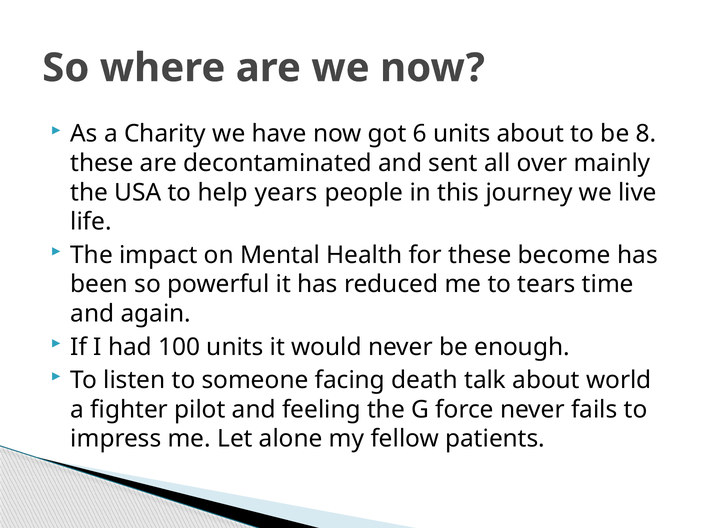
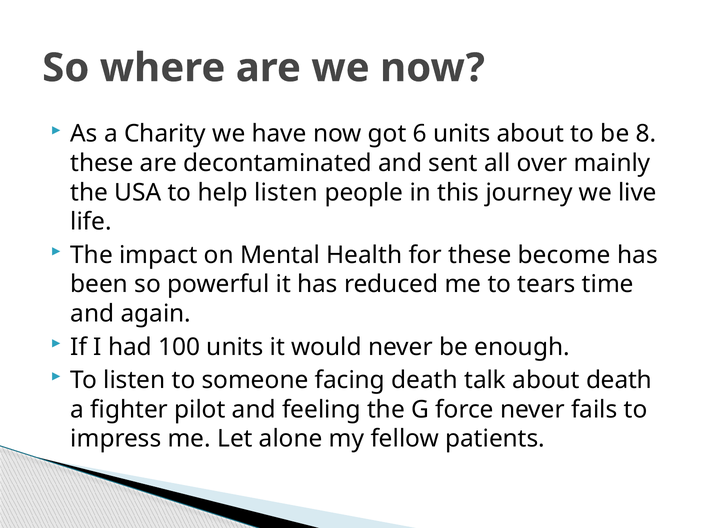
help years: years -> listen (286, 193)
about world: world -> death (619, 381)
